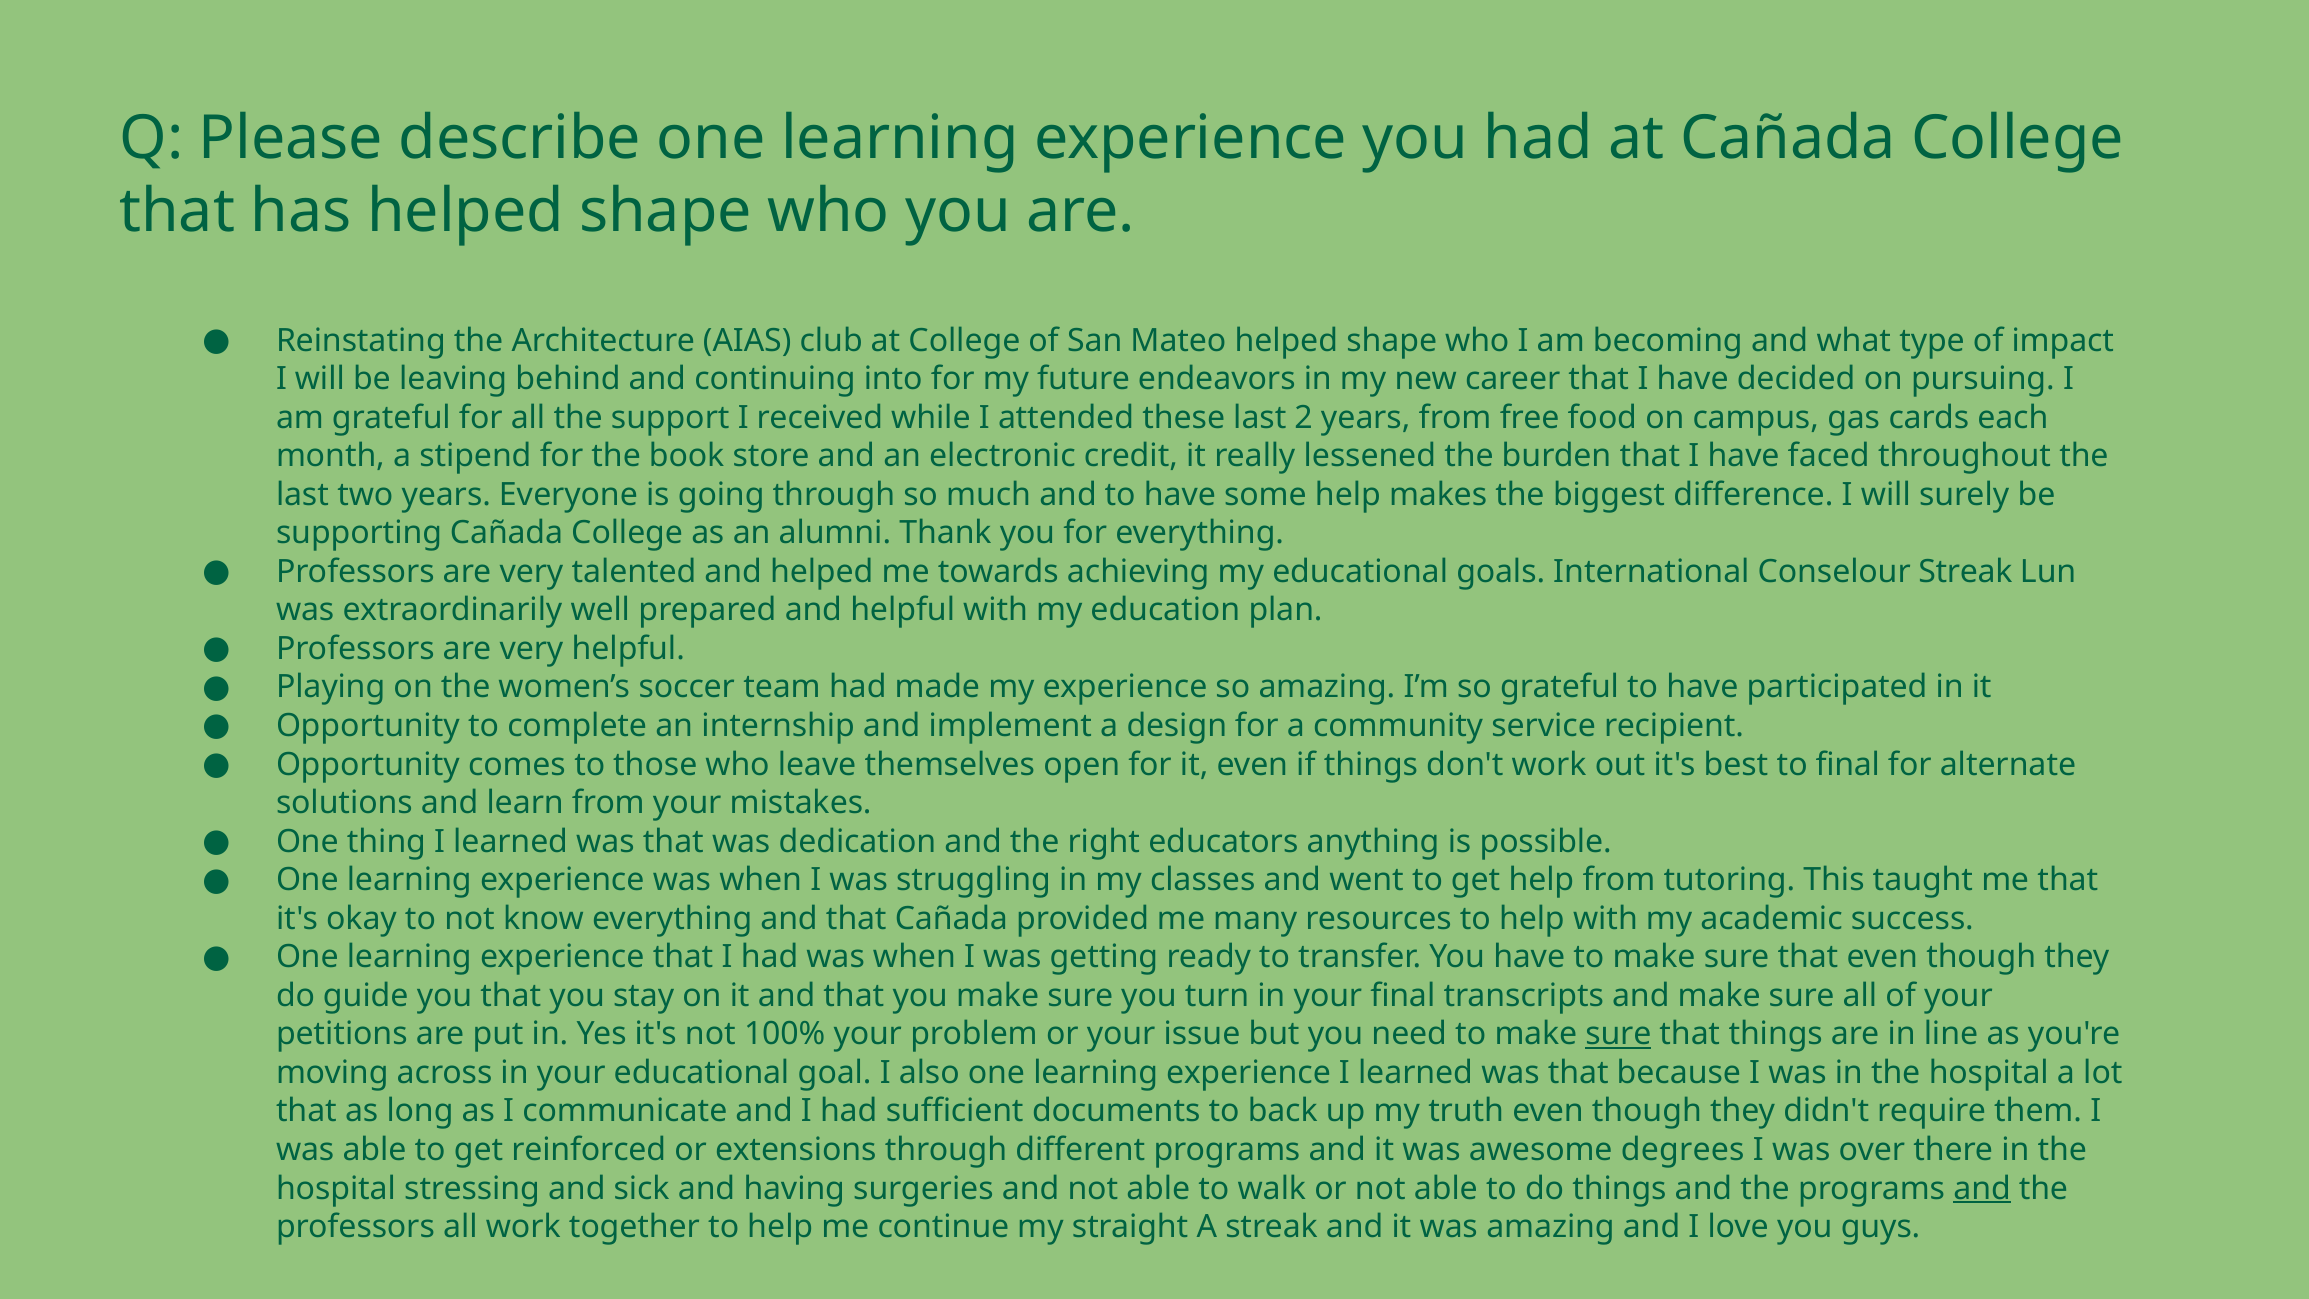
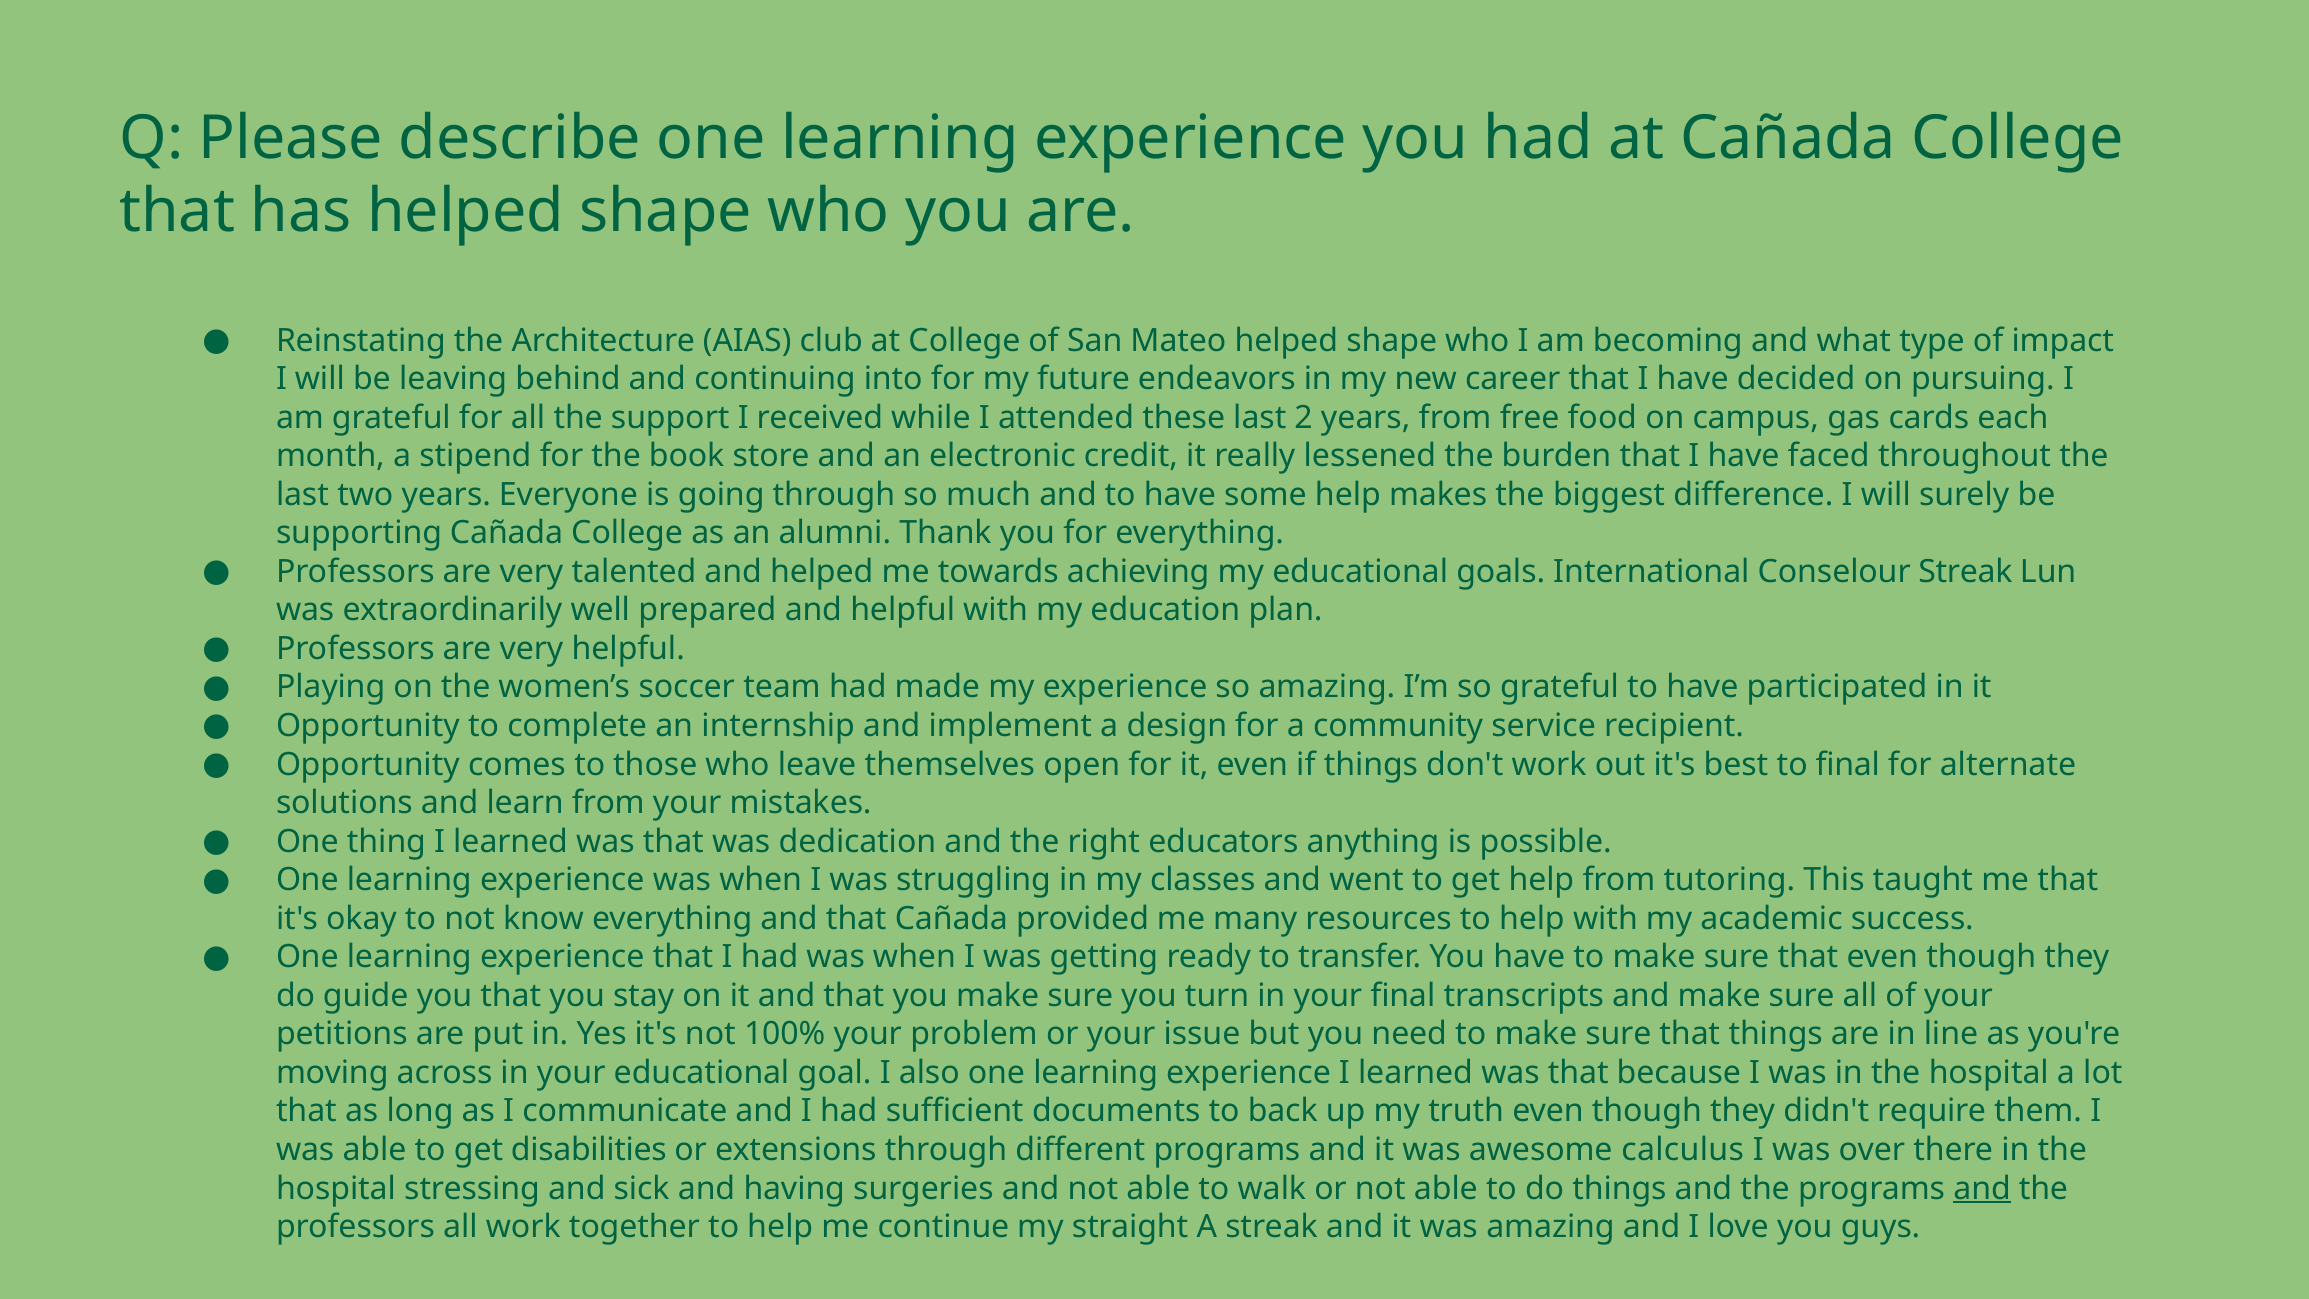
sure underline: present -> none (1618, 1034)
reinforced: reinforced -> disabilities (589, 1150)
degrees: degrees -> calculus (1683, 1150)
